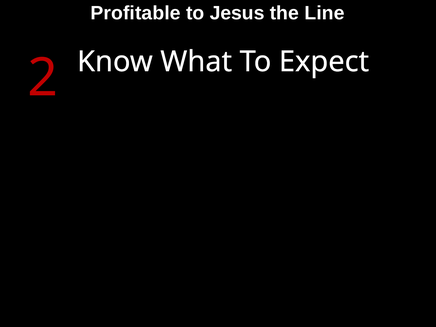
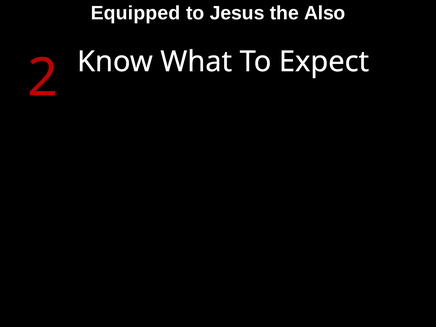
Profitable: Profitable -> Equipped (136, 13)
Line: Line -> Also (325, 13)
